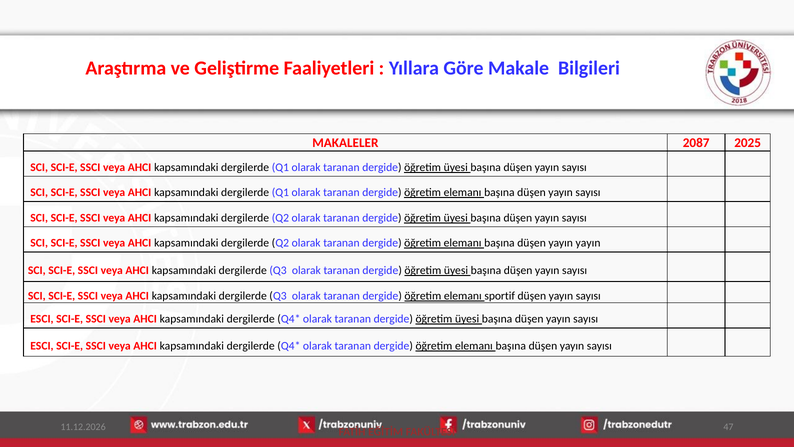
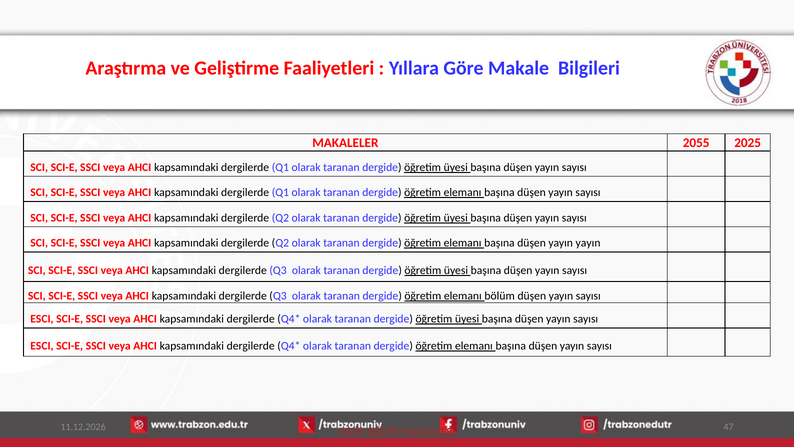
2087: 2087 -> 2055 (696, 143)
sportif: sportif -> bölüm (500, 296)
